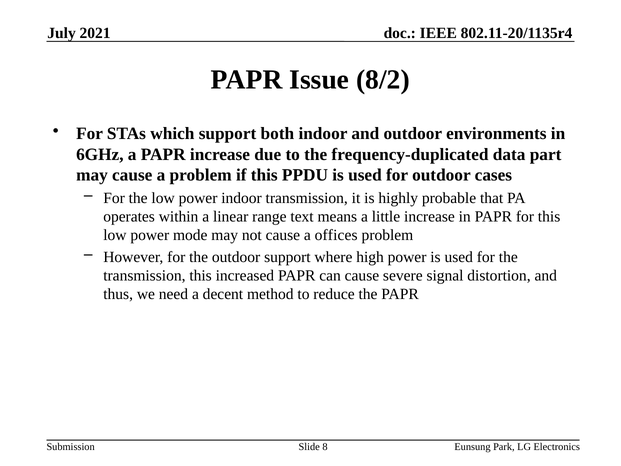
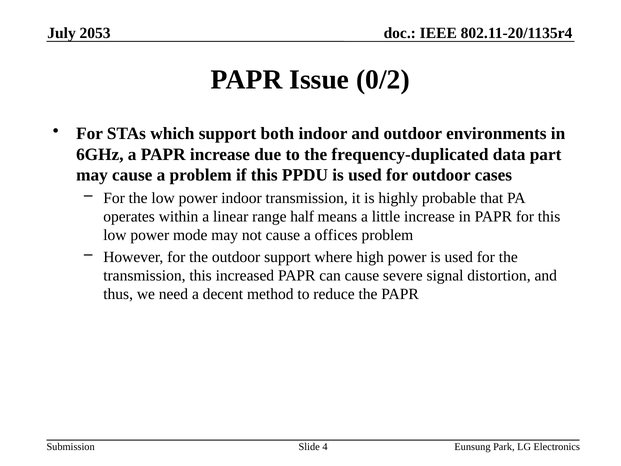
2021: 2021 -> 2053 (95, 33)
8/2: 8/2 -> 0/2 (383, 80)
text: text -> half (302, 216)
8: 8 -> 4 (325, 447)
